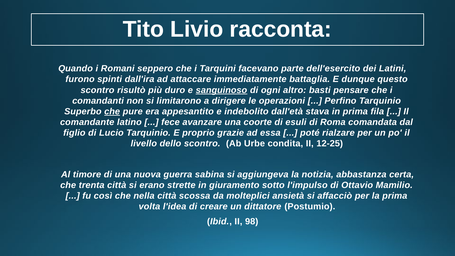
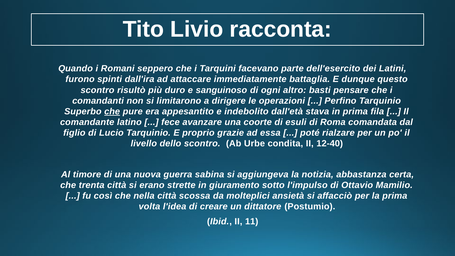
sanguinoso underline: present -> none (221, 90)
12-25: 12-25 -> 12-40 (330, 143)
98: 98 -> 11 (252, 221)
